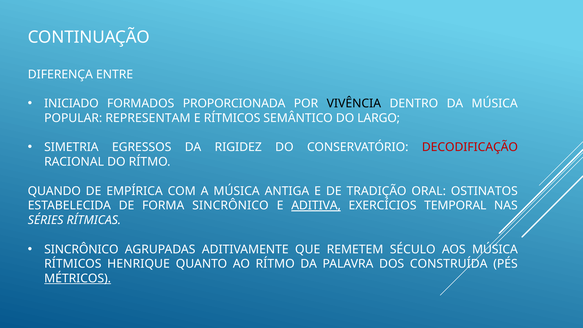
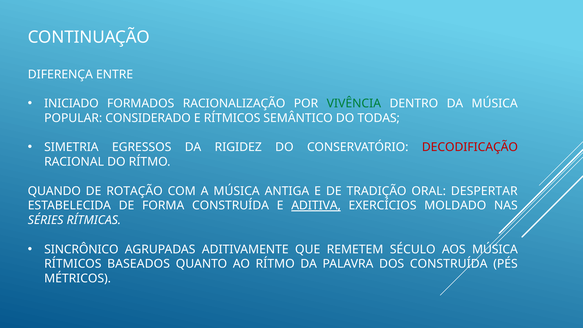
PROPORCIONADA: PROPORCIONADA -> RACIONALIZAÇÃO (234, 103)
VIVÊNCIA colour: black -> green (354, 103)
REPRESENTAM: REPRESENTAM -> CONSIDERADO (148, 118)
LARGO: LARGO -> TODAS (379, 118)
EMPÍRICA: EMPÍRICA -> ROTAÇÃO (135, 191)
OSTINATOS: OSTINATOS -> DESPERTAR (484, 191)
FORMA SINCRÔNICO: SINCRÔNICO -> CONSTRUÍDA (231, 206)
TEMPORAL: TEMPORAL -> MOLDADO (455, 206)
HENRIQUE: HENRIQUE -> BASEADOS (139, 264)
MÉTRICOS underline: present -> none (78, 278)
